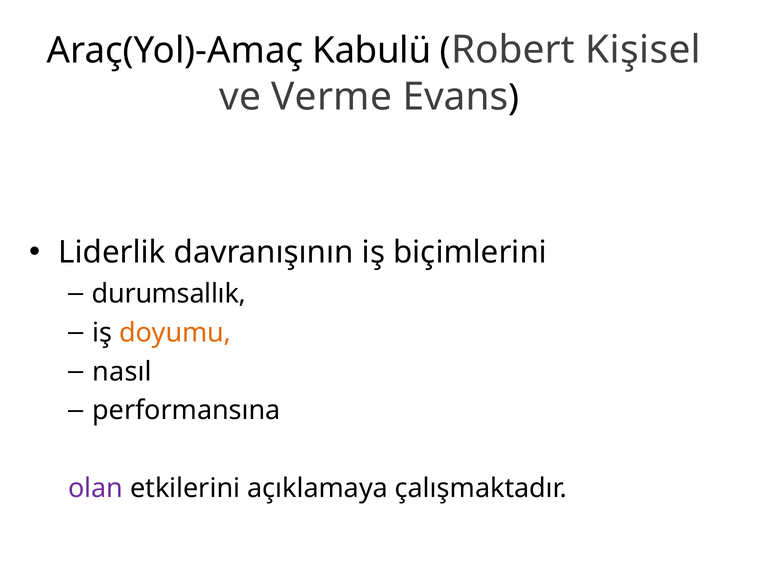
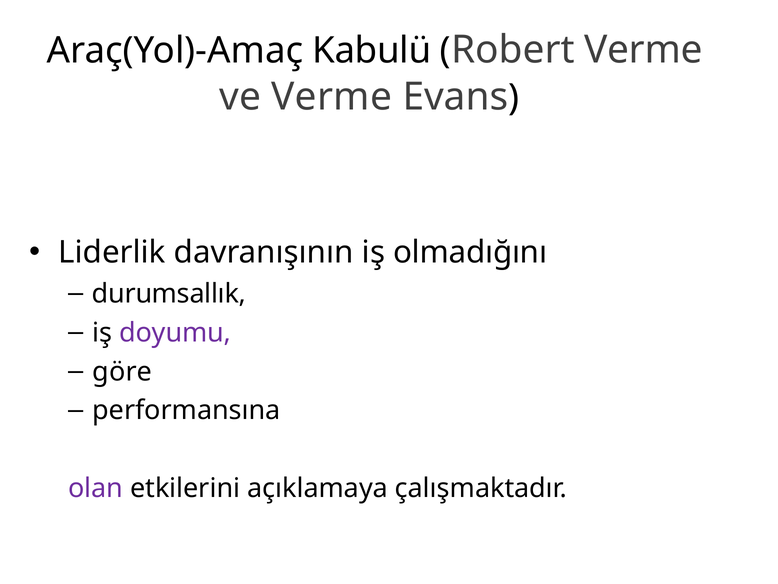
Robert Kişisel: Kişisel -> Verme (643, 50)
biçimlerini: biçimlerini -> olmadığını (470, 252)
doyumu colour: orange -> purple (175, 332)
nasıl: nasıl -> göre (122, 371)
